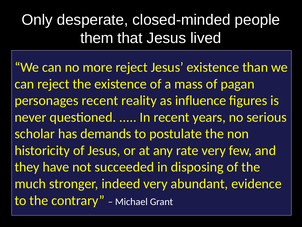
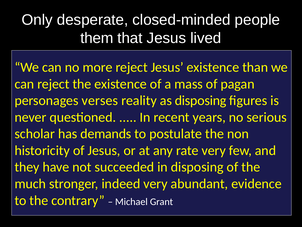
personages recent: recent -> verses (100, 100)
as influence: influence -> disposing (201, 100)
